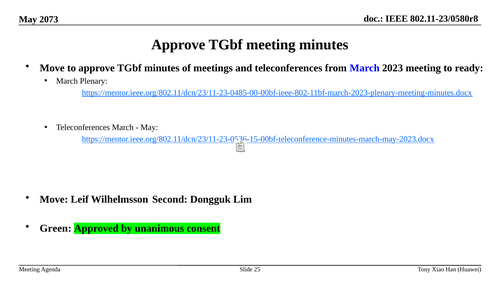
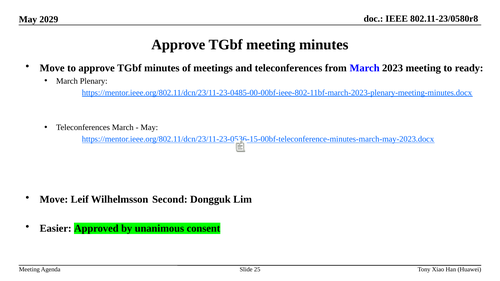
2073: 2073 -> 2029 (49, 19)
Green: Green -> Easier (56, 229)
